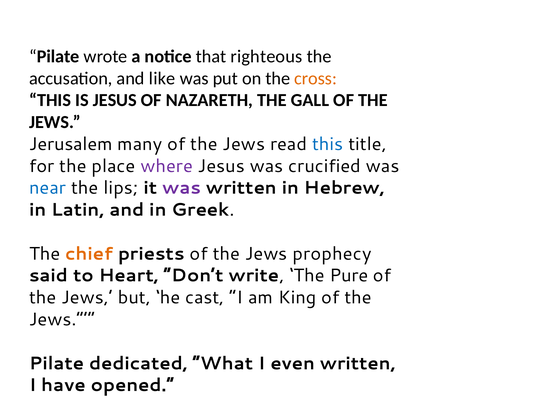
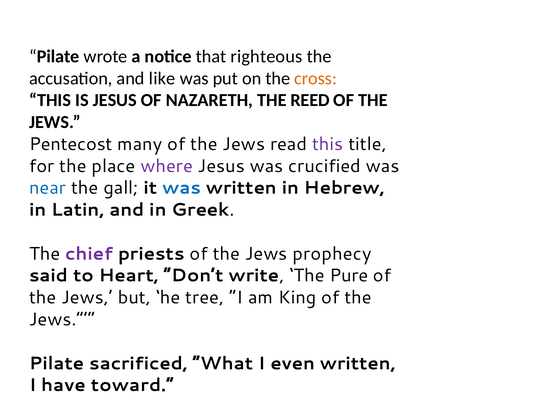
GALL: GALL -> REED (310, 100)
Jerusalem: Jerusalem -> Pentecost (71, 144)
this colour: blue -> purple (328, 144)
lips: lips -> gall (121, 188)
was colour: purple -> blue (182, 188)
chief colour: orange -> purple (89, 254)
cast: cast -> tree (205, 298)
dedicated: dedicated -> sacrificed (139, 363)
opened: opened -> toward (132, 385)
